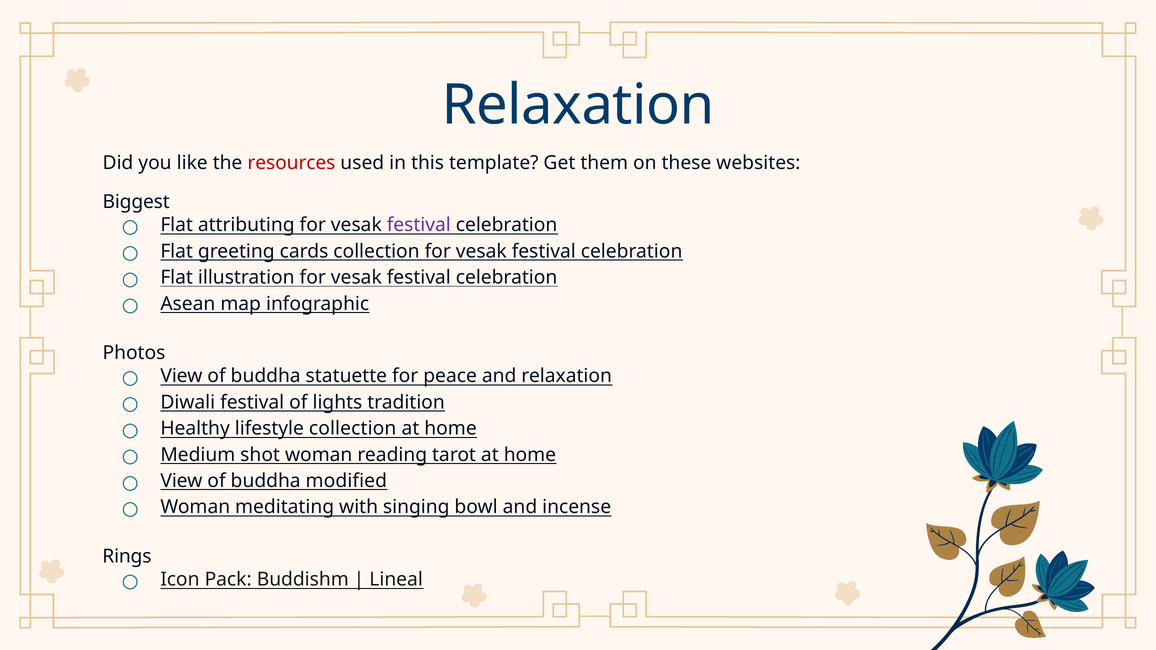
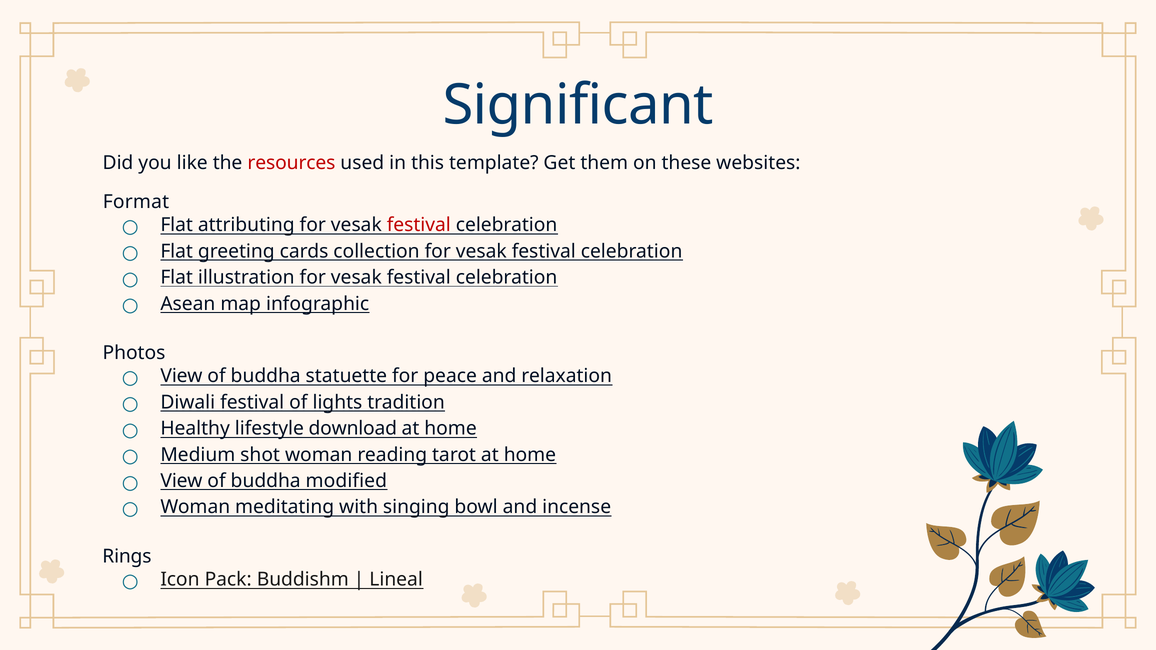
Relaxation: Relaxation -> Significant (578, 105)
Biggest: Biggest -> Format (136, 202)
festival colour: purple -> red (419, 225)
lifestyle collection: collection -> download (353, 429)
